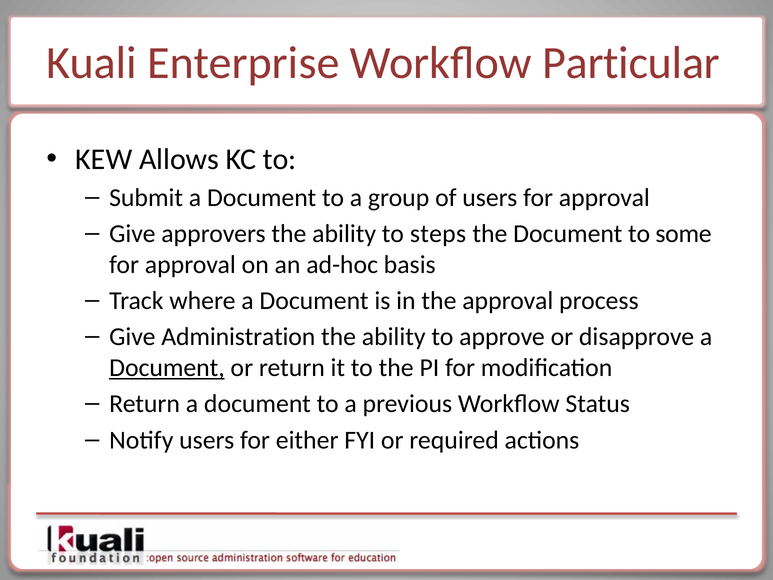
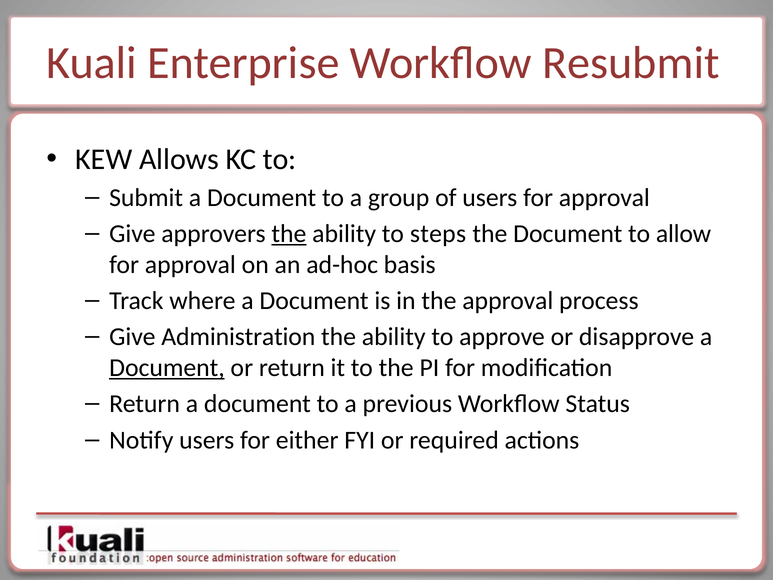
Particular: Particular -> Resubmit (631, 63)
the underline: none -> present (289, 234)
some: some -> allow (684, 234)
